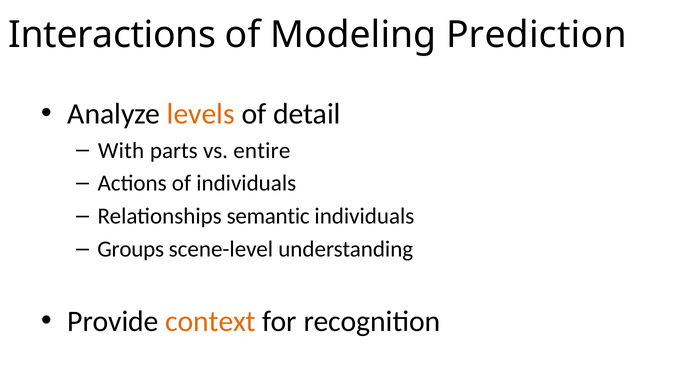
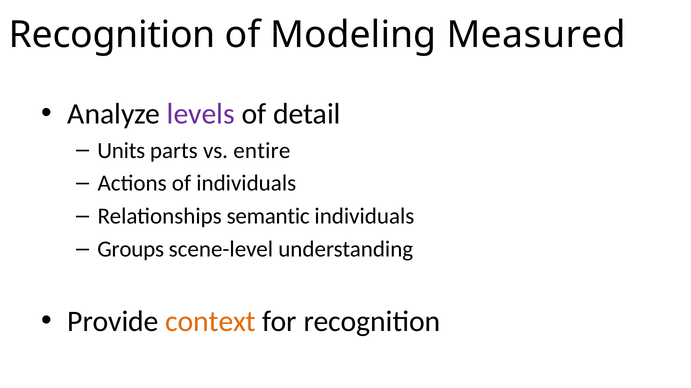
Interactions: Interactions -> Recognition (112, 35)
Prediction: Prediction -> Measured (536, 35)
levels colour: orange -> purple (201, 114)
With: With -> Units (121, 151)
